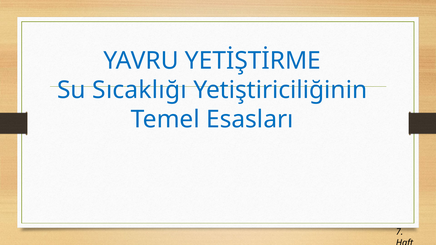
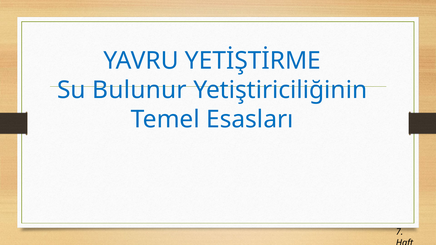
Sıcaklığı: Sıcaklığı -> Bulunur (140, 90)
